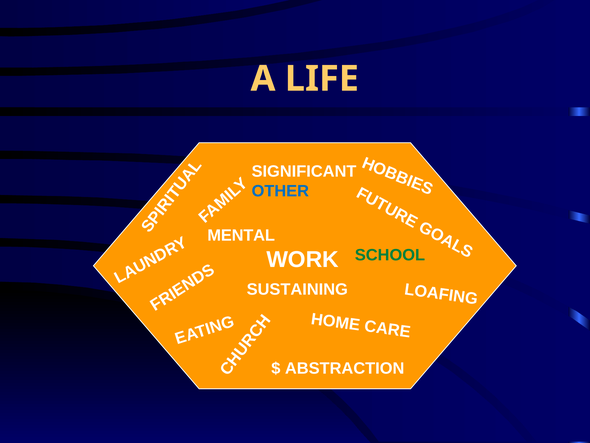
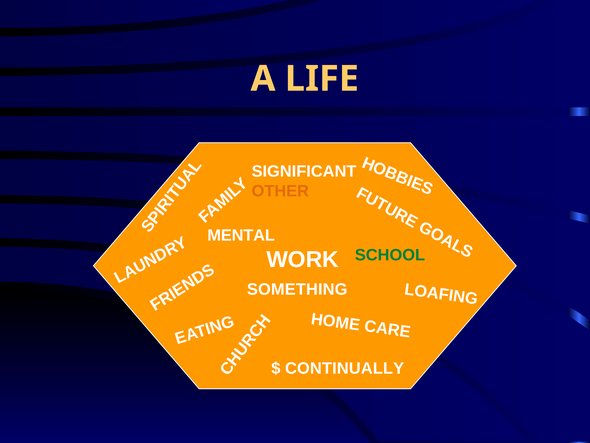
OTHER colour: blue -> orange (280, 191)
SUSTAINING: SUSTAINING -> SOMETHING (297, 289)
ABSTRACTION: ABSTRACTION -> CONTINUALLY (345, 368)
